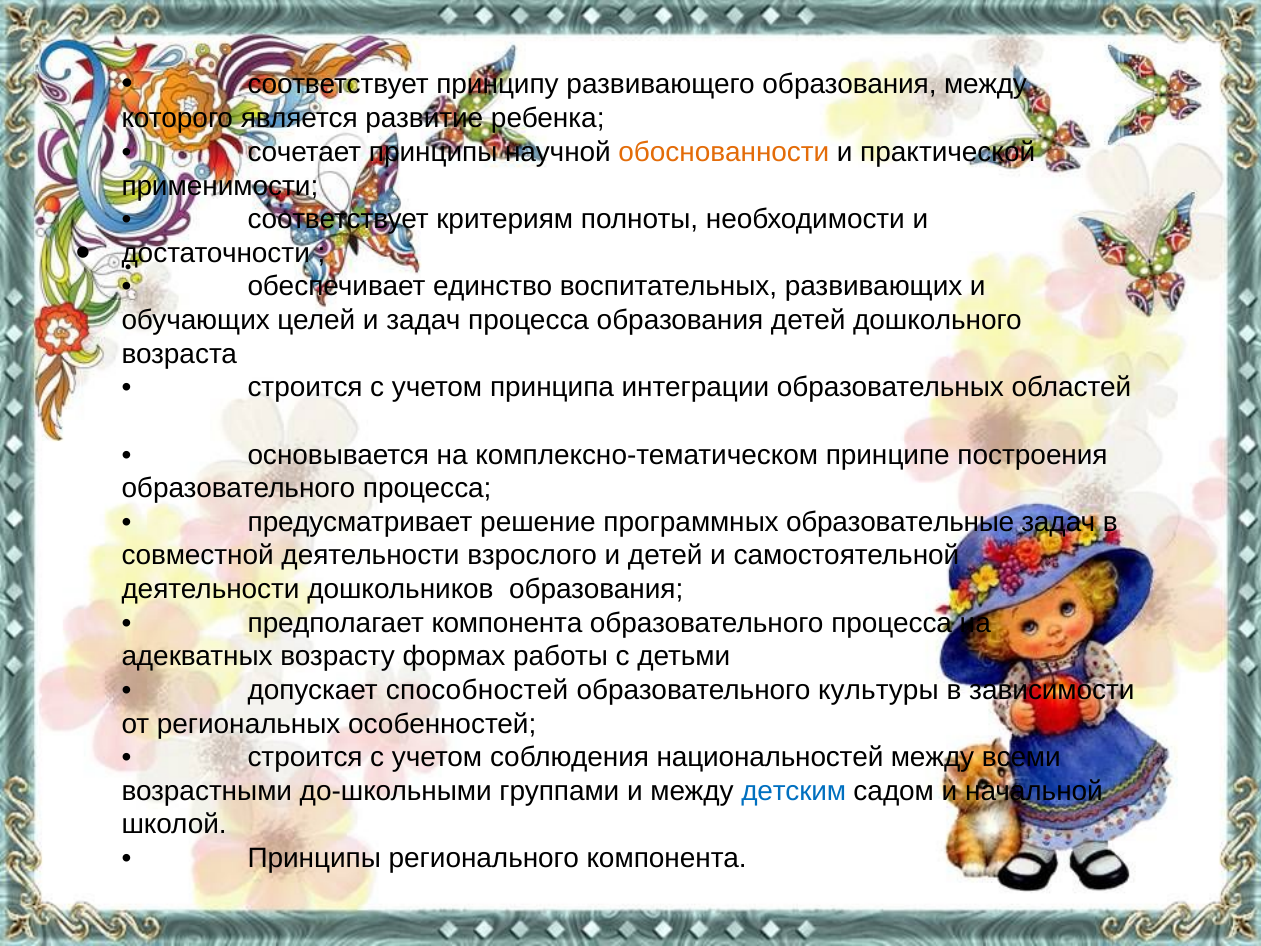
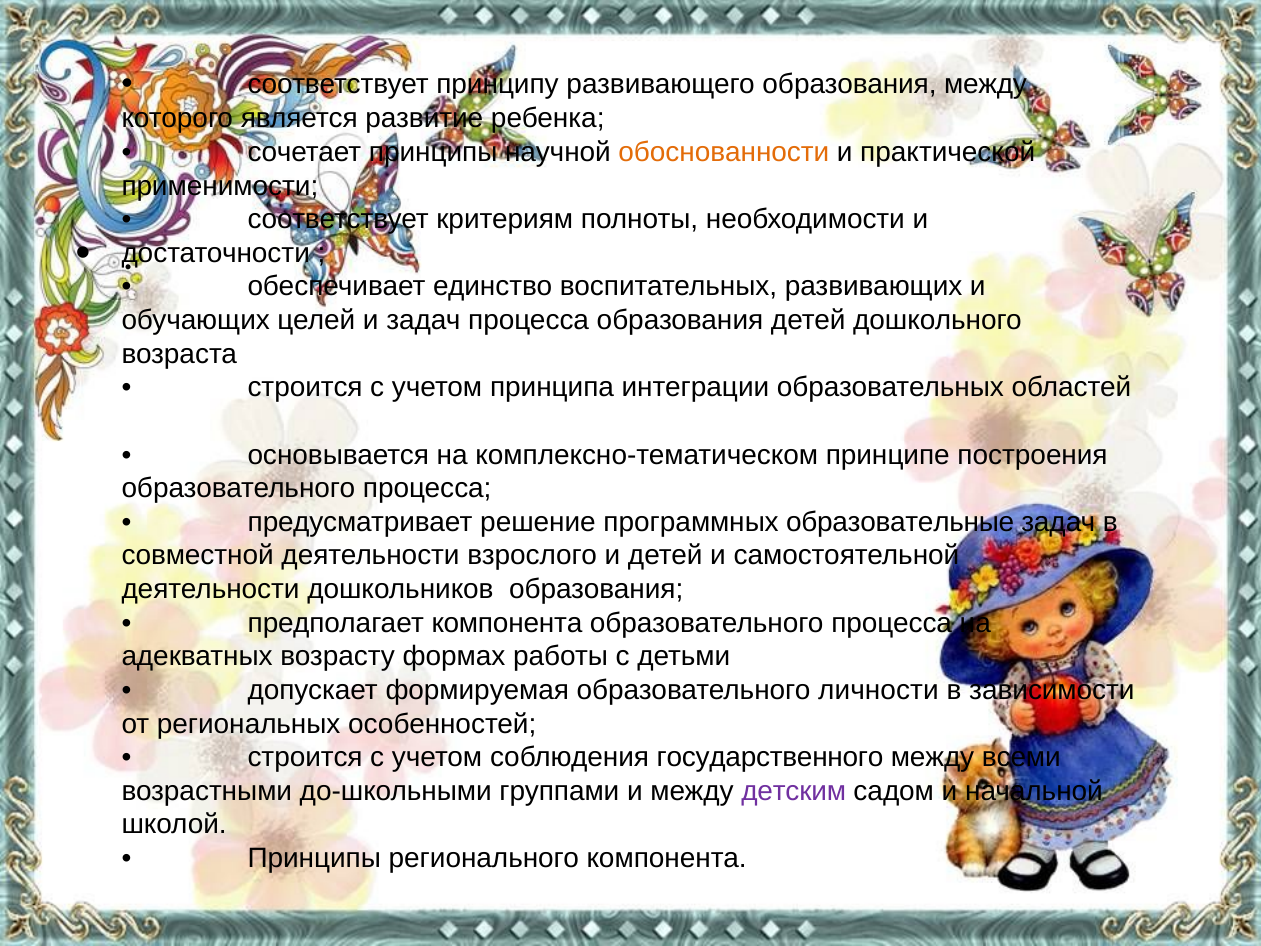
способностей: способностей -> формируемая (477, 690)
культуры: культуры -> личности (878, 690)
национальностей: национальностей -> государственного (770, 757)
детским colour: blue -> purple (794, 791)
